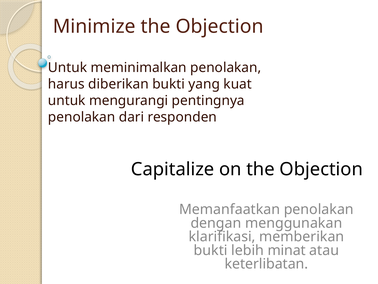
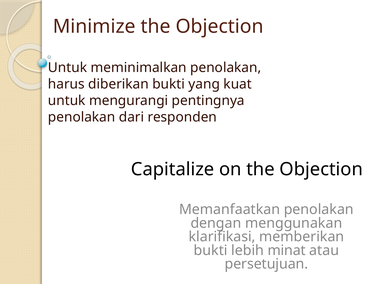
keterlibatan: keterlibatan -> persetujuan (266, 264)
